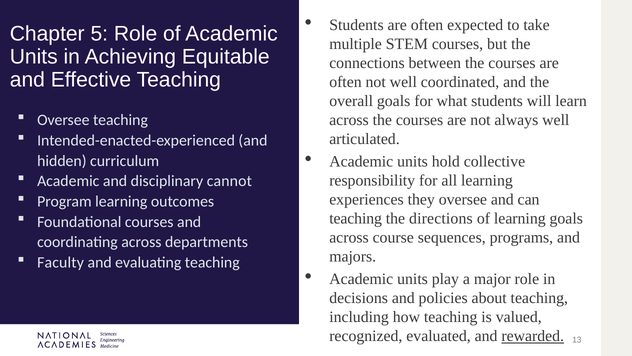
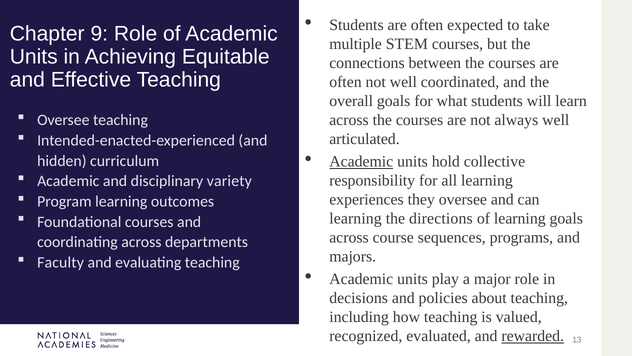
5: 5 -> 9 (99, 34)
Academic underline: none -> present (361, 161)
cannot: cannot -> variety (229, 181)
teaching: teaching -> learning (356, 218)
